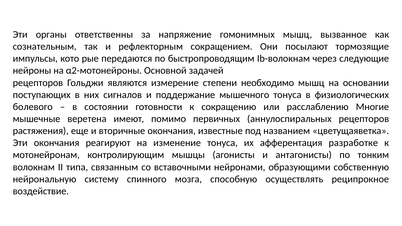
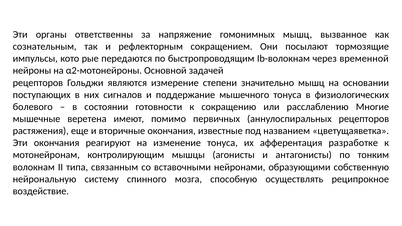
следующие: следующие -> временной (364, 59)
необходимо: необходимо -> значительно (268, 83)
